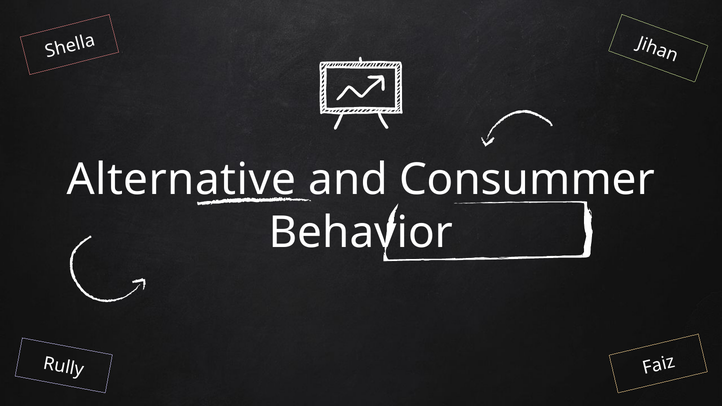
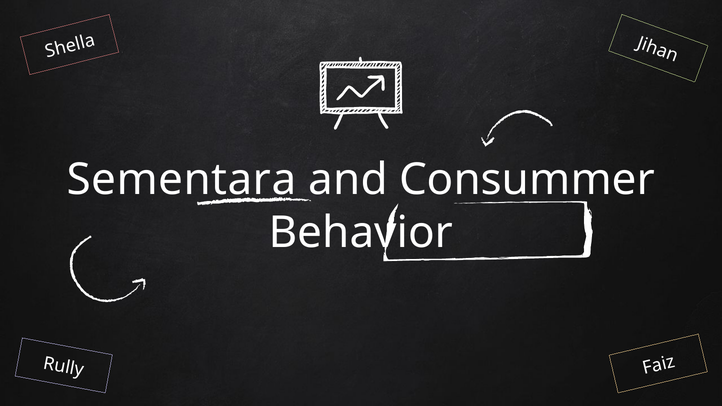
Alternative: Alternative -> Sementara (181, 180)
